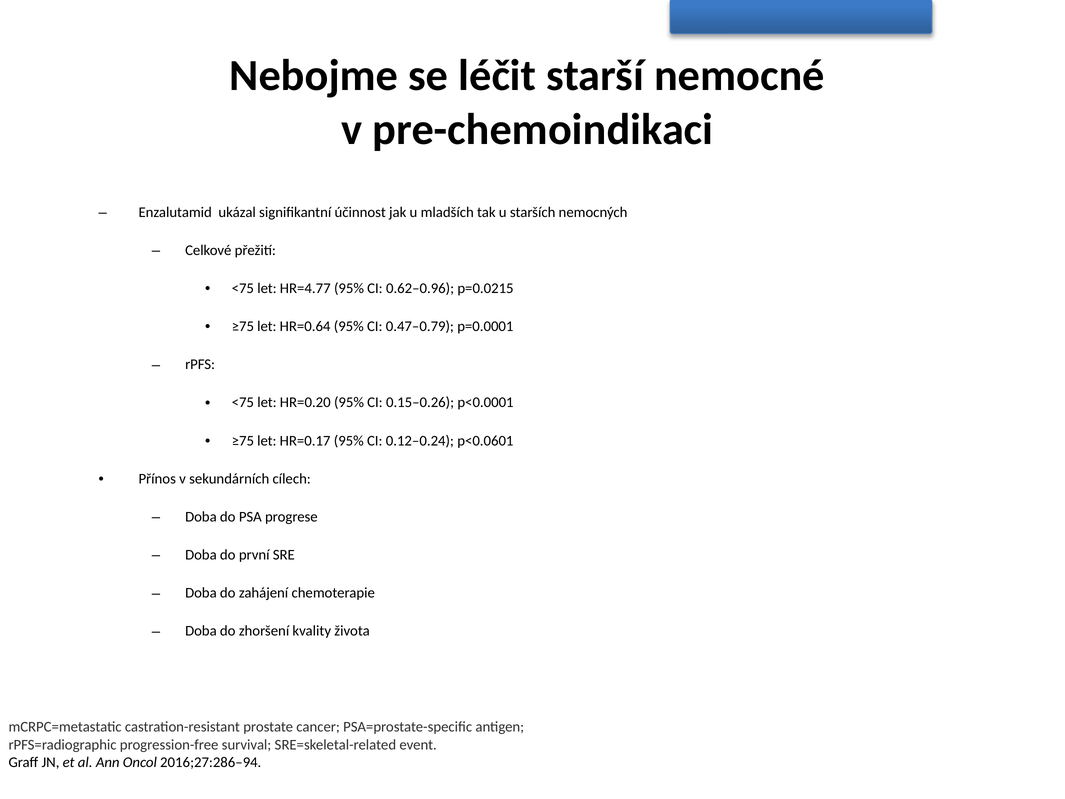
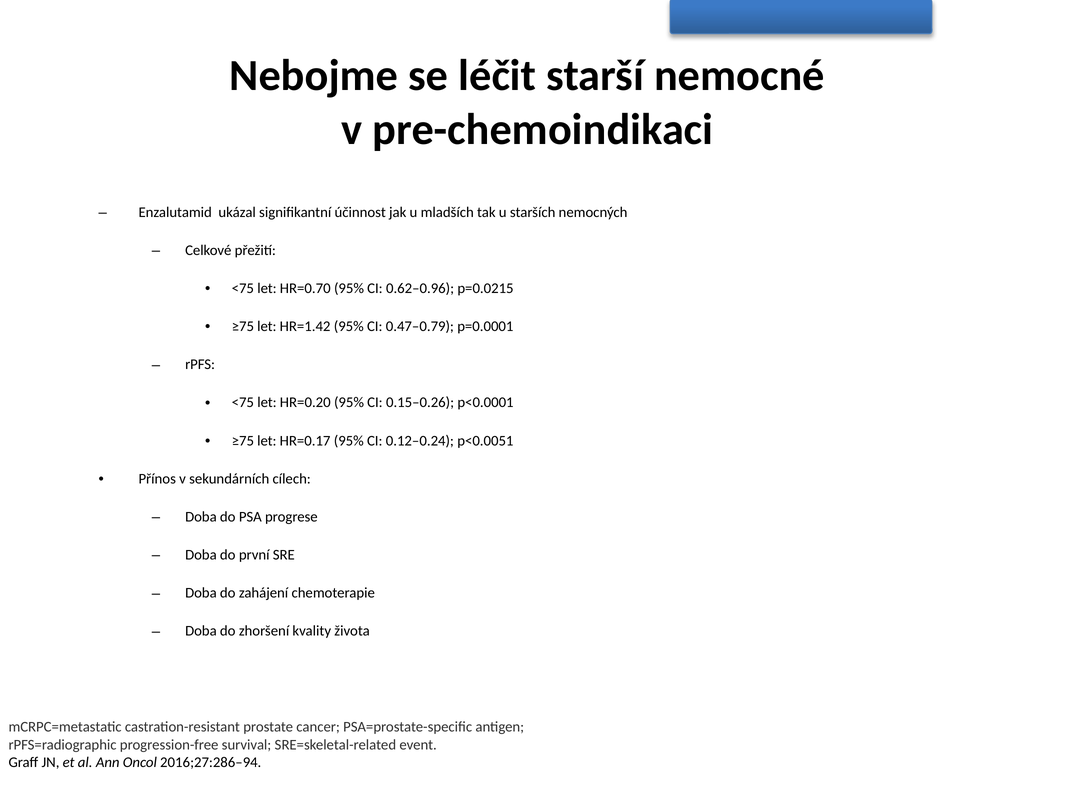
HR=4.77: HR=4.77 -> HR=0.70 (305, 288)
HR=0.64: HR=0.64 -> HR=1.42 (305, 326)
p<0.0601: p<0.0601 -> p<0.0051 (485, 441)
